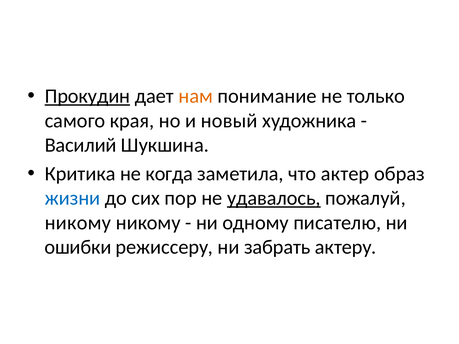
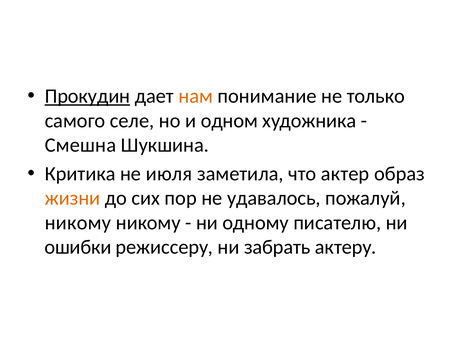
края: края -> селе (132, 121)
новый: новый -> одном (229, 121)
Василий: Василий -> Смешна (80, 145)
когда: когда -> июля (169, 174)
жизни colour: blue -> orange (73, 198)
удавалось underline: present -> none (274, 198)
